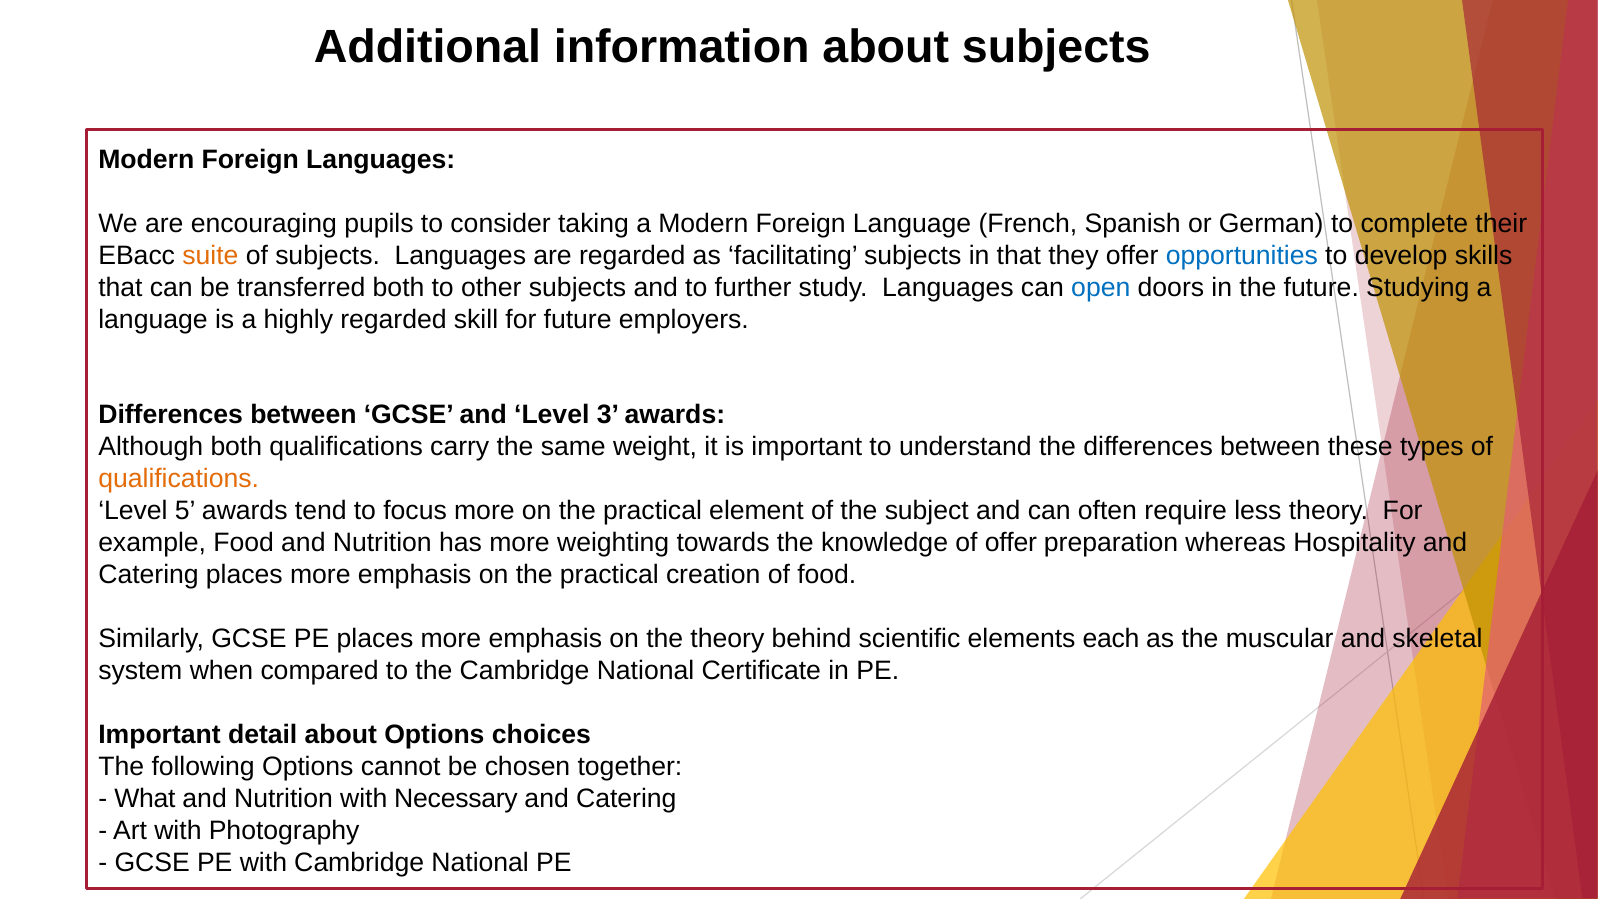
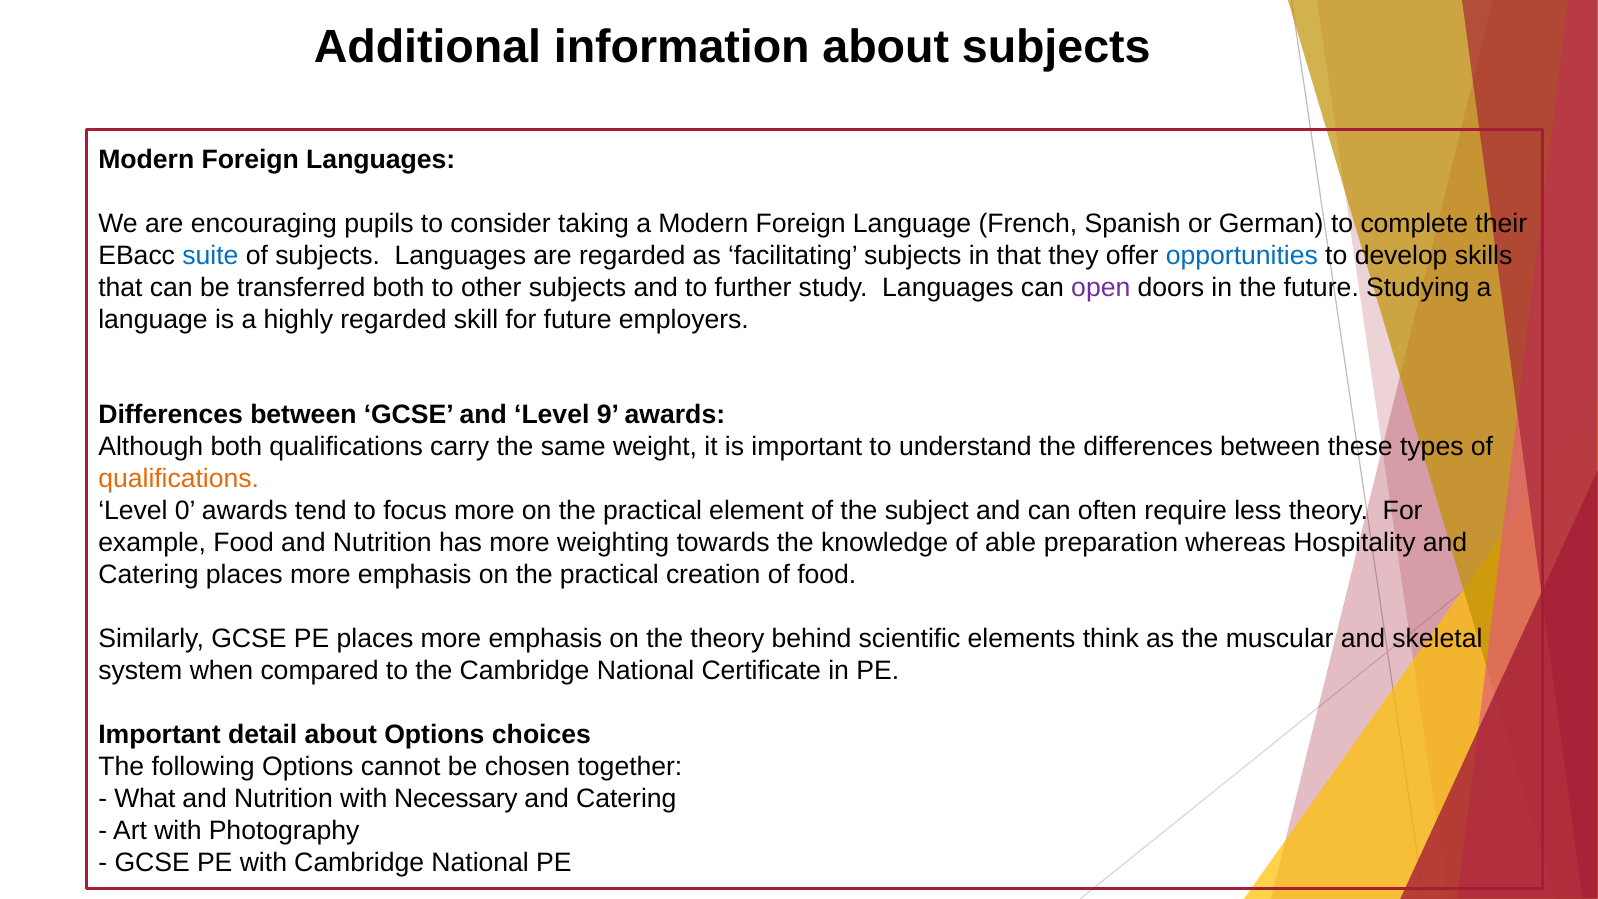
suite colour: orange -> blue (210, 255)
open colour: blue -> purple (1101, 287)
3: 3 -> 9 (608, 415)
5: 5 -> 0 (185, 511)
of offer: offer -> able (1011, 543)
each: each -> think (1111, 639)
